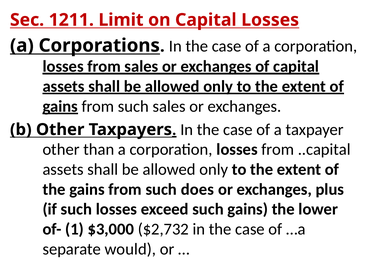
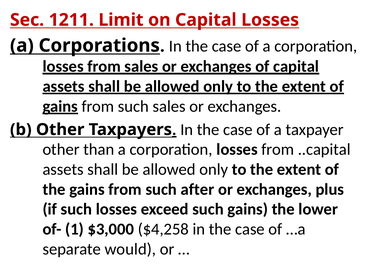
does: does -> after (197, 189)
$2,732: $2,732 -> $4,258 (163, 229)
